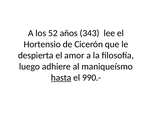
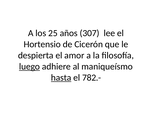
52: 52 -> 25 (53, 33)
343: 343 -> 307 (90, 33)
luego underline: none -> present (29, 67)
990.-: 990.- -> 782.- (92, 78)
